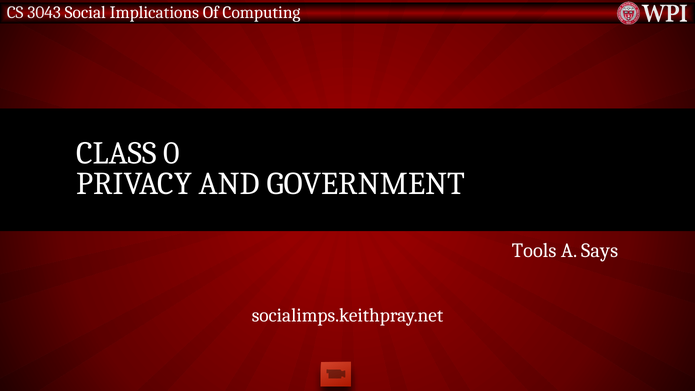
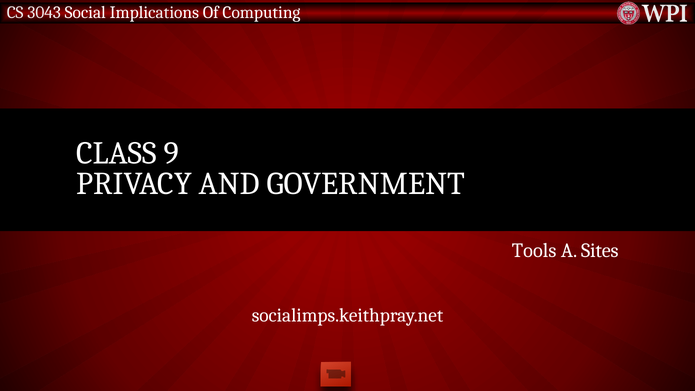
0: 0 -> 9 (171, 153)
Says: Says -> Sites (600, 250)
